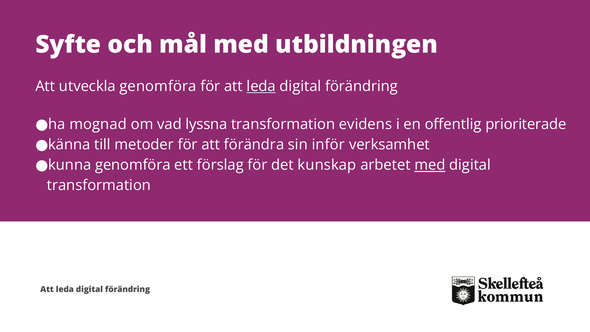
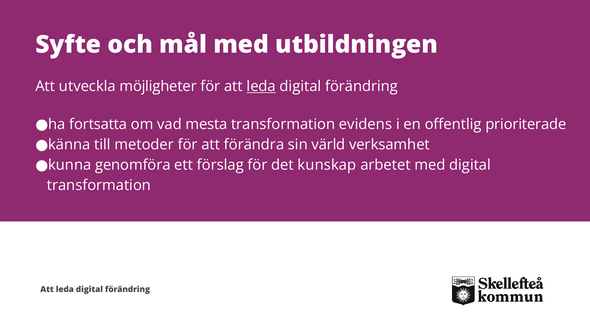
utveckla genomföra: genomföra -> möjligheter (158, 86)
mognad: mognad -> fortsatta (98, 124)
lyssna: lyssna -> mesta (206, 124)
inför: inför -> värld (328, 145)
med underline: present -> none (430, 165)
